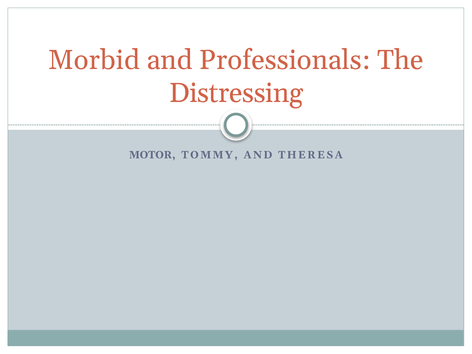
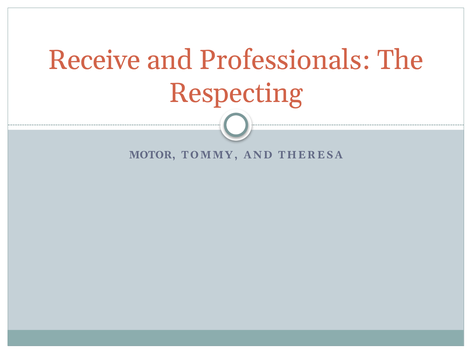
Morbid: Morbid -> Receive (94, 60)
Distressing: Distressing -> Respecting (236, 93)
